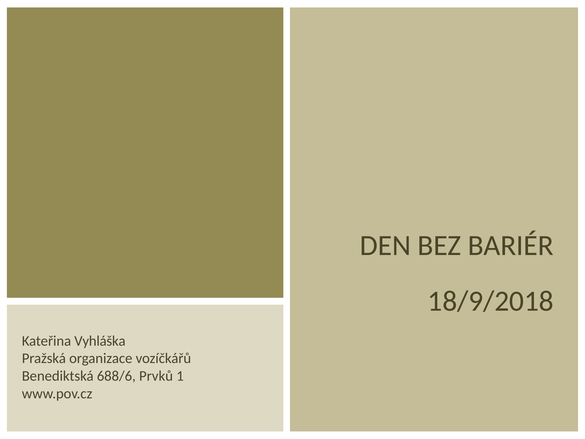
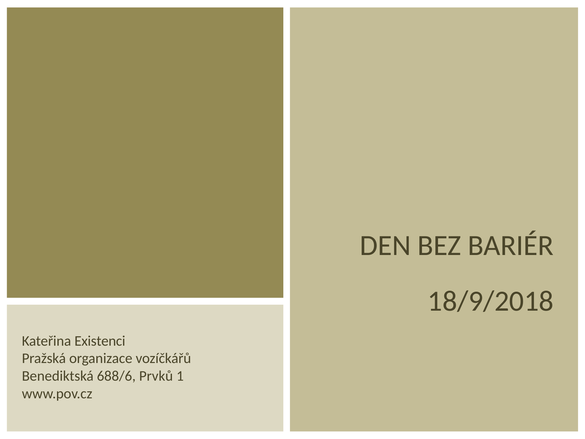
Vyhláška: Vyhláška -> Existenci (100, 341)
